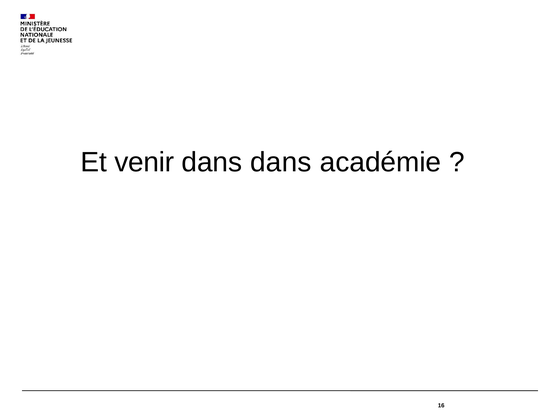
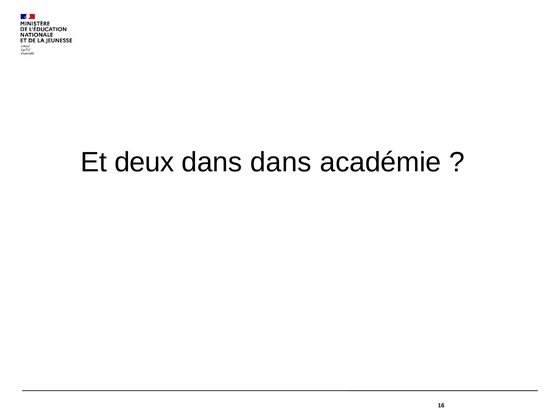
venir: venir -> deux (144, 162)
